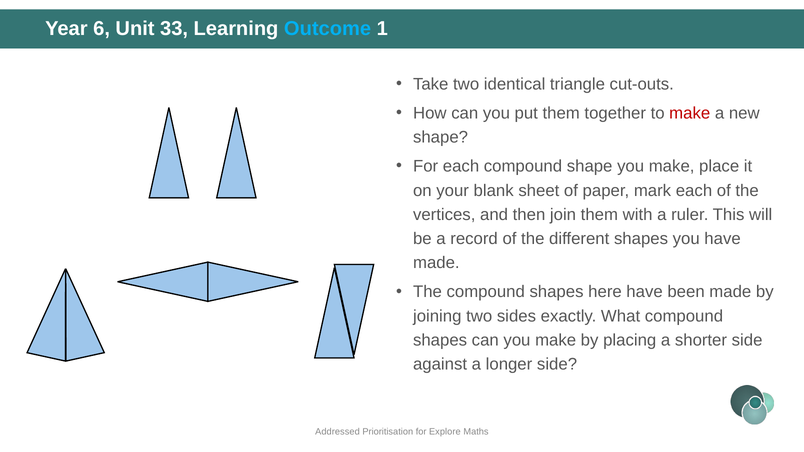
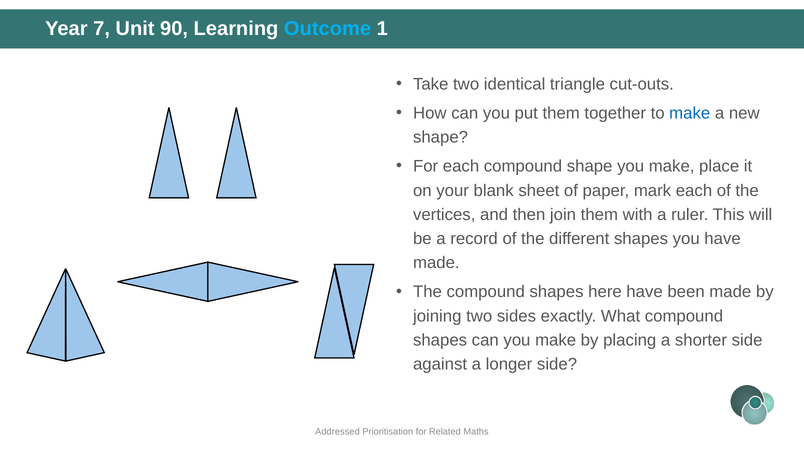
6: 6 -> 7 (102, 29)
33: 33 -> 90 (174, 29)
make colour: red -> blue (690, 113)
Explore: Explore -> Related (445, 432)
